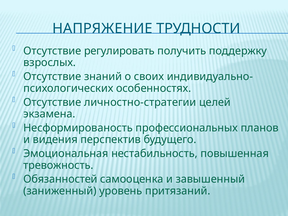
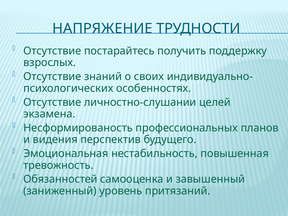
регулировать: регулировать -> постарайтесь (119, 51)
личностно-стратегии: личностно-стратегии -> личностно-слушании (140, 102)
